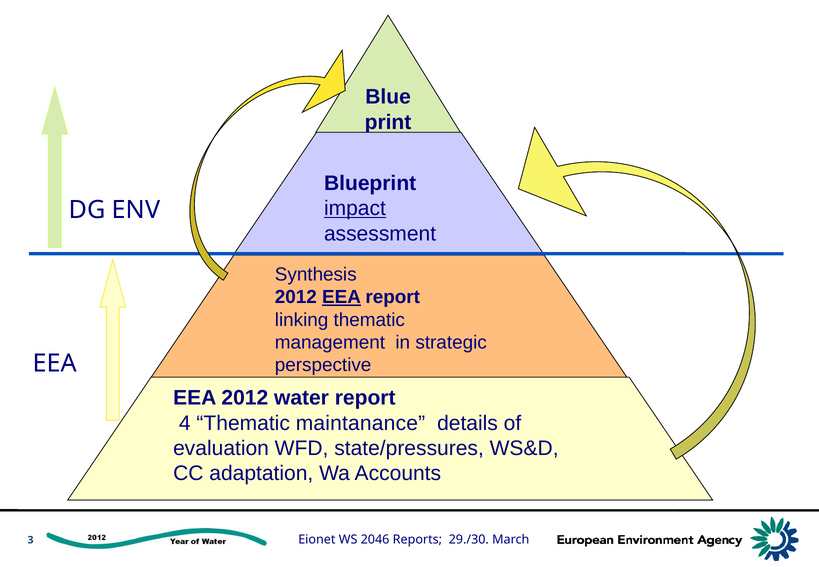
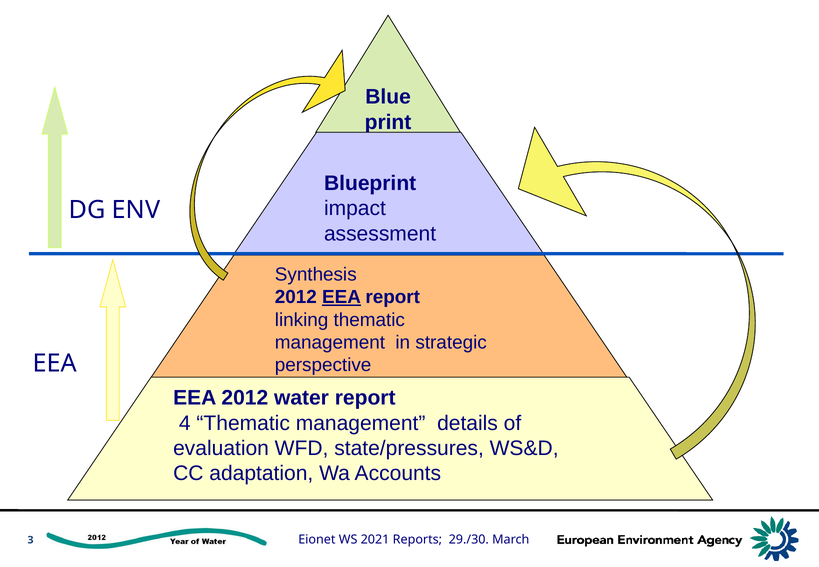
impact underline: present -> none (355, 208)
4 Thematic maintanance: maintanance -> management (361, 423)
2046: 2046 -> 2021 (375, 540)
